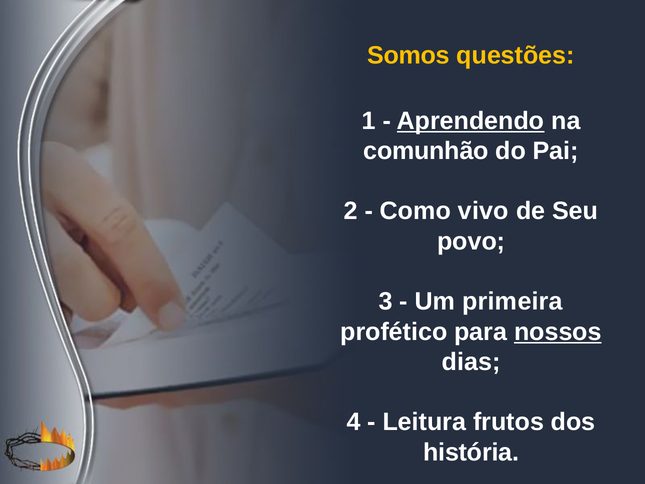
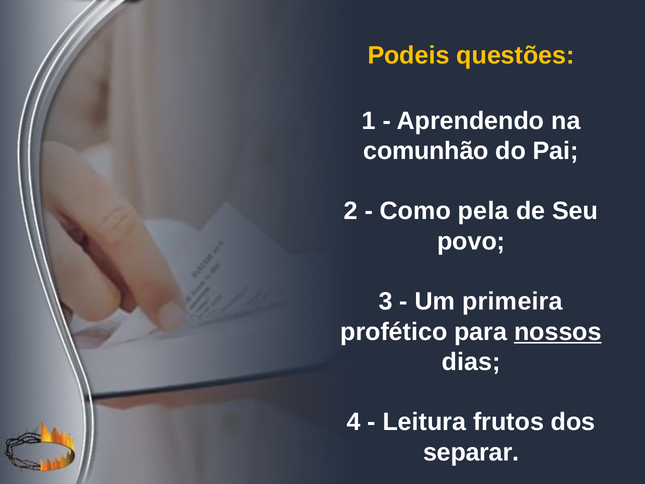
Somos: Somos -> Podeis (409, 55)
Aprendendo underline: present -> none (471, 121)
vivo: vivo -> pela (483, 211)
história: história -> separar (471, 452)
